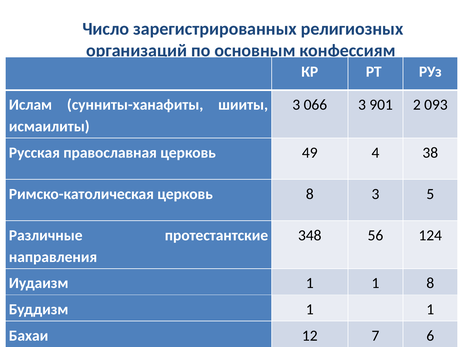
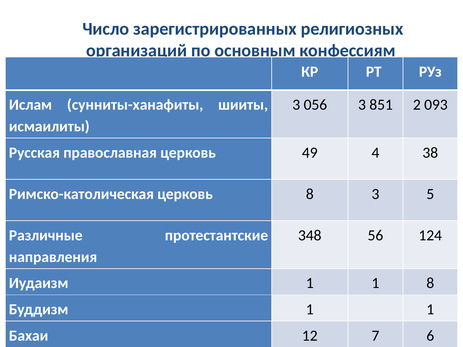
066: 066 -> 056 (315, 105)
901: 901 -> 851 (381, 105)
